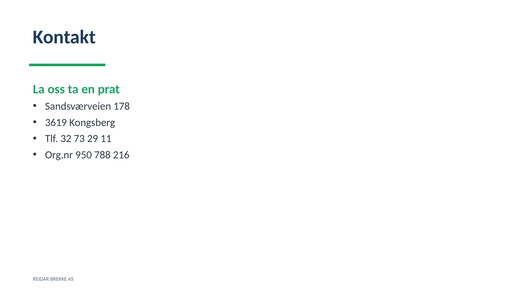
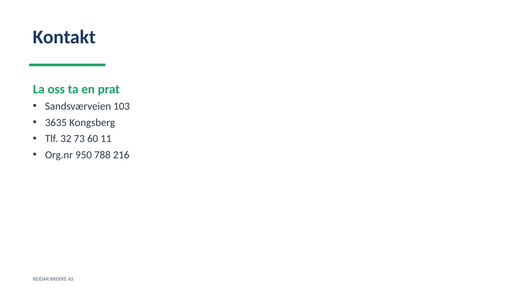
178: 178 -> 103 (122, 106)
3619: 3619 -> 3635 (56, 122)
29: 29 -> 60 (93, 139)
